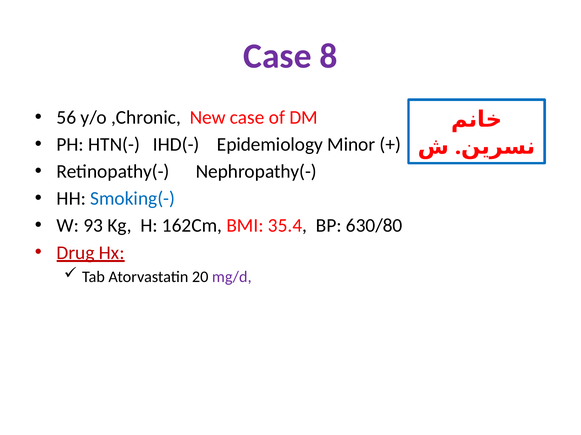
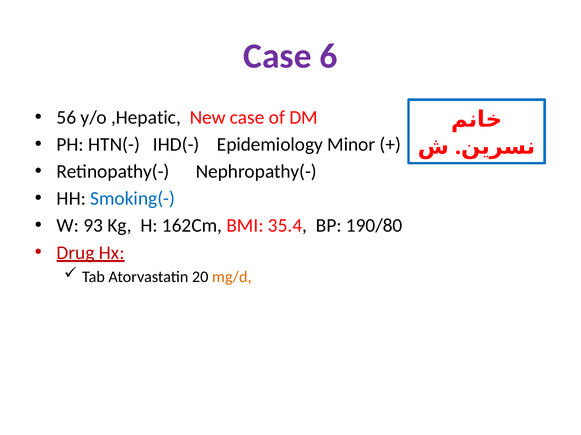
8: 8 -> 6 (329, 56)
,Chronic: ,Chronic -> ,Hepatic (146, 118)
630/80: 630/80 -> 190/80 (374, 226)
mg/d colour: purple -> orange (232, 277)
